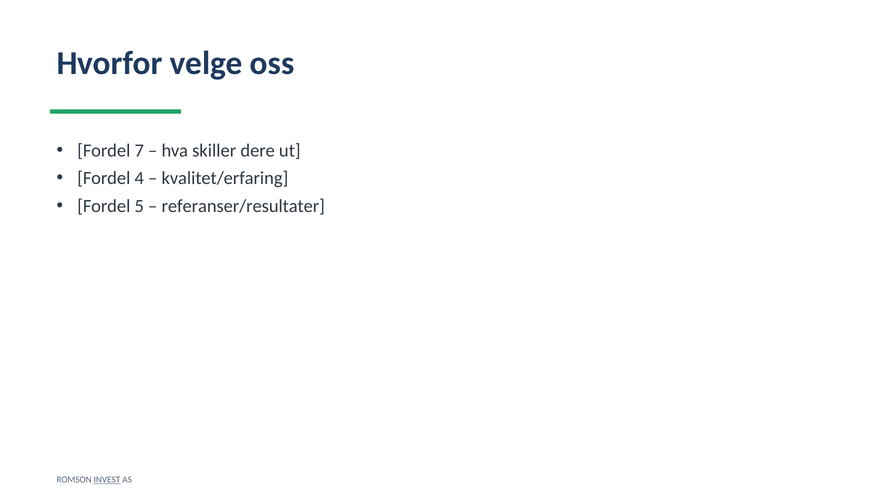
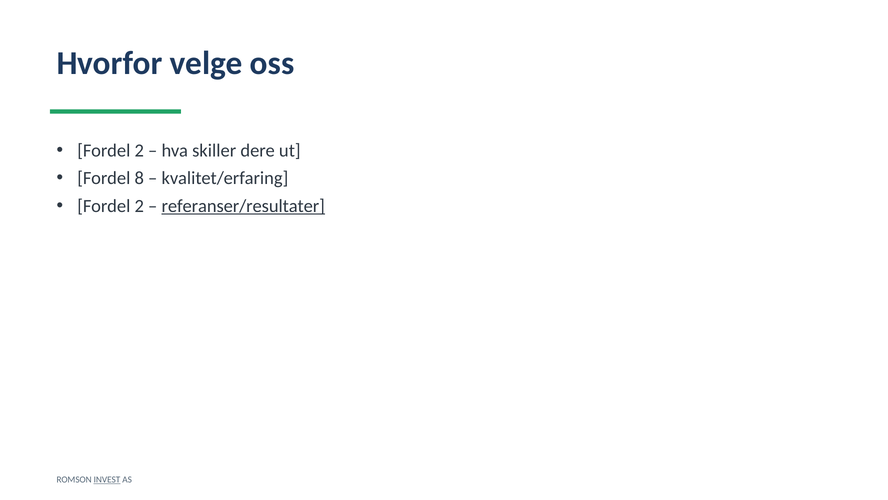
7: 7 -> 2 (139, 150)
4: 4 -> 8 (139, 178)
5: 5 -> 2 (139, 206)
referanser/resultater underline: none -> present (243, 206)
